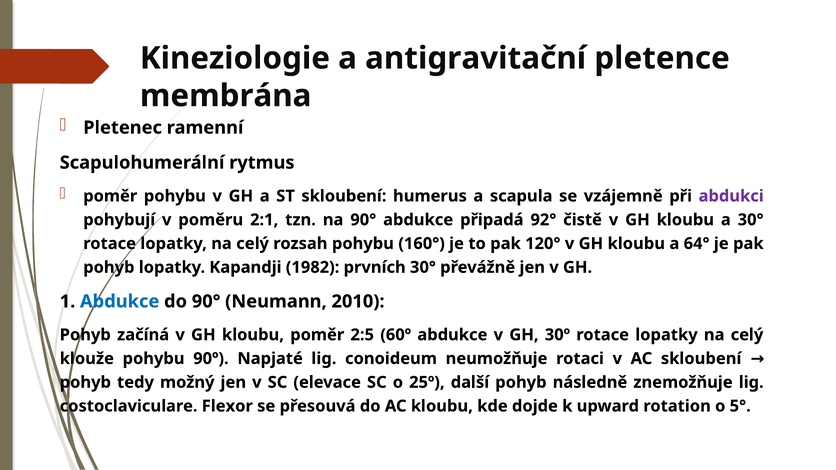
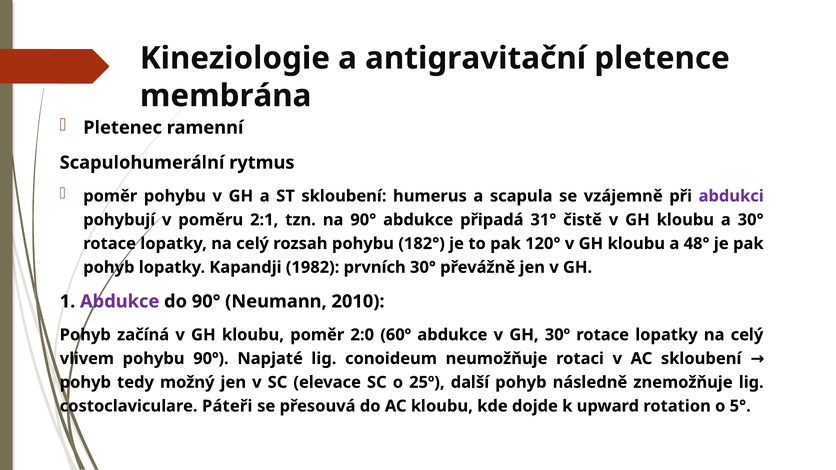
92°: 92° -> 31° (543, 220)
160°: 160° -> 182° (422, 244)
64°: 64° -> 48° (697, 244)
Abdukce colour: blue -> purple (120, 302)
2:5: 2:5 -> 2:0 (362, 335)
klouže: klouže -> vlivem (87, 359)
Flexor: Flexor -> Páteři (227, 406)
